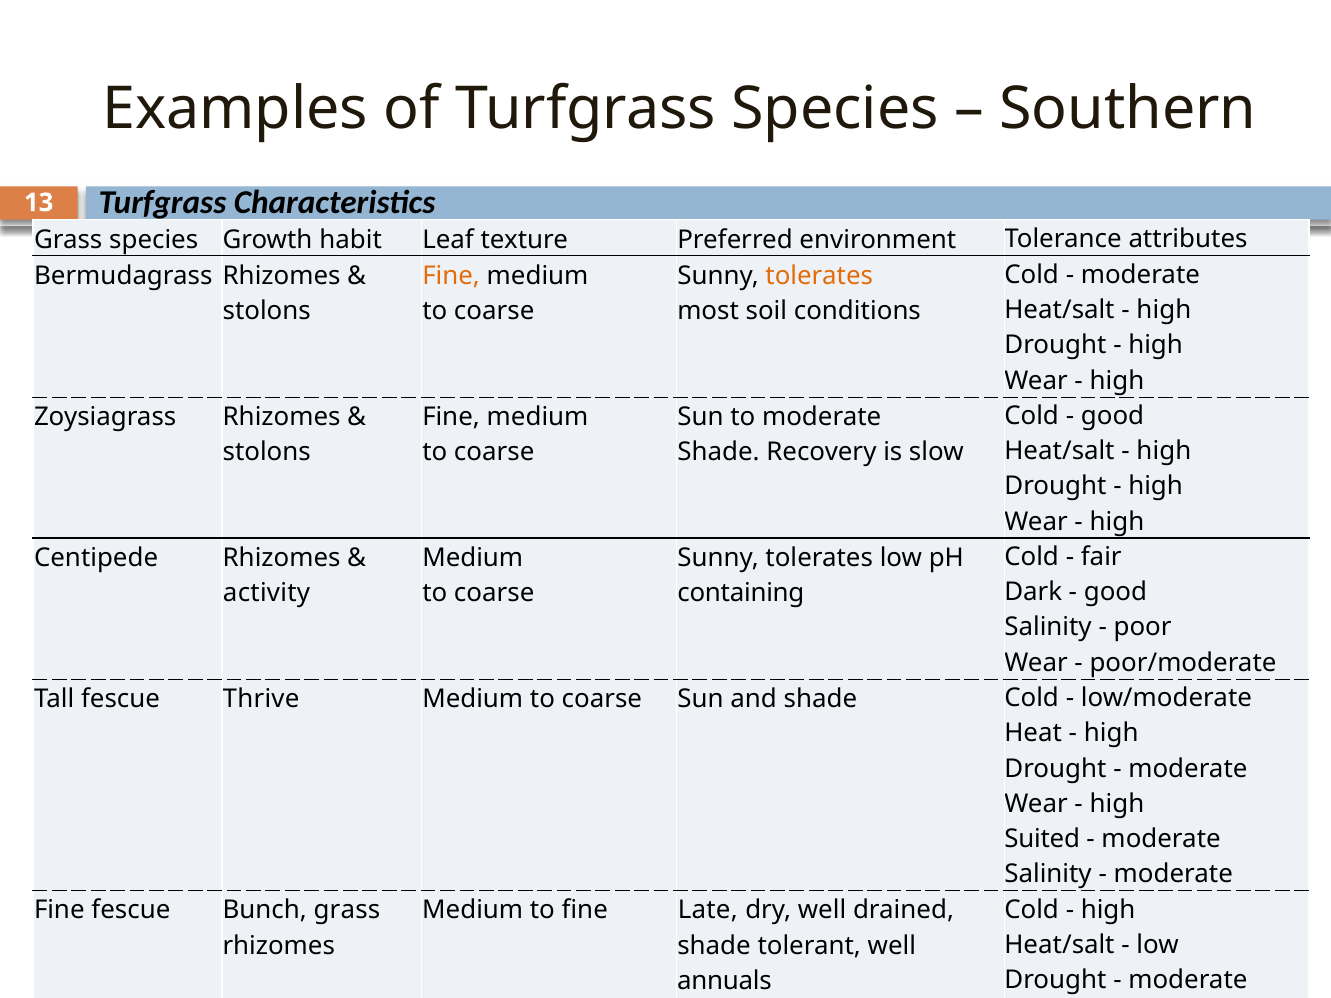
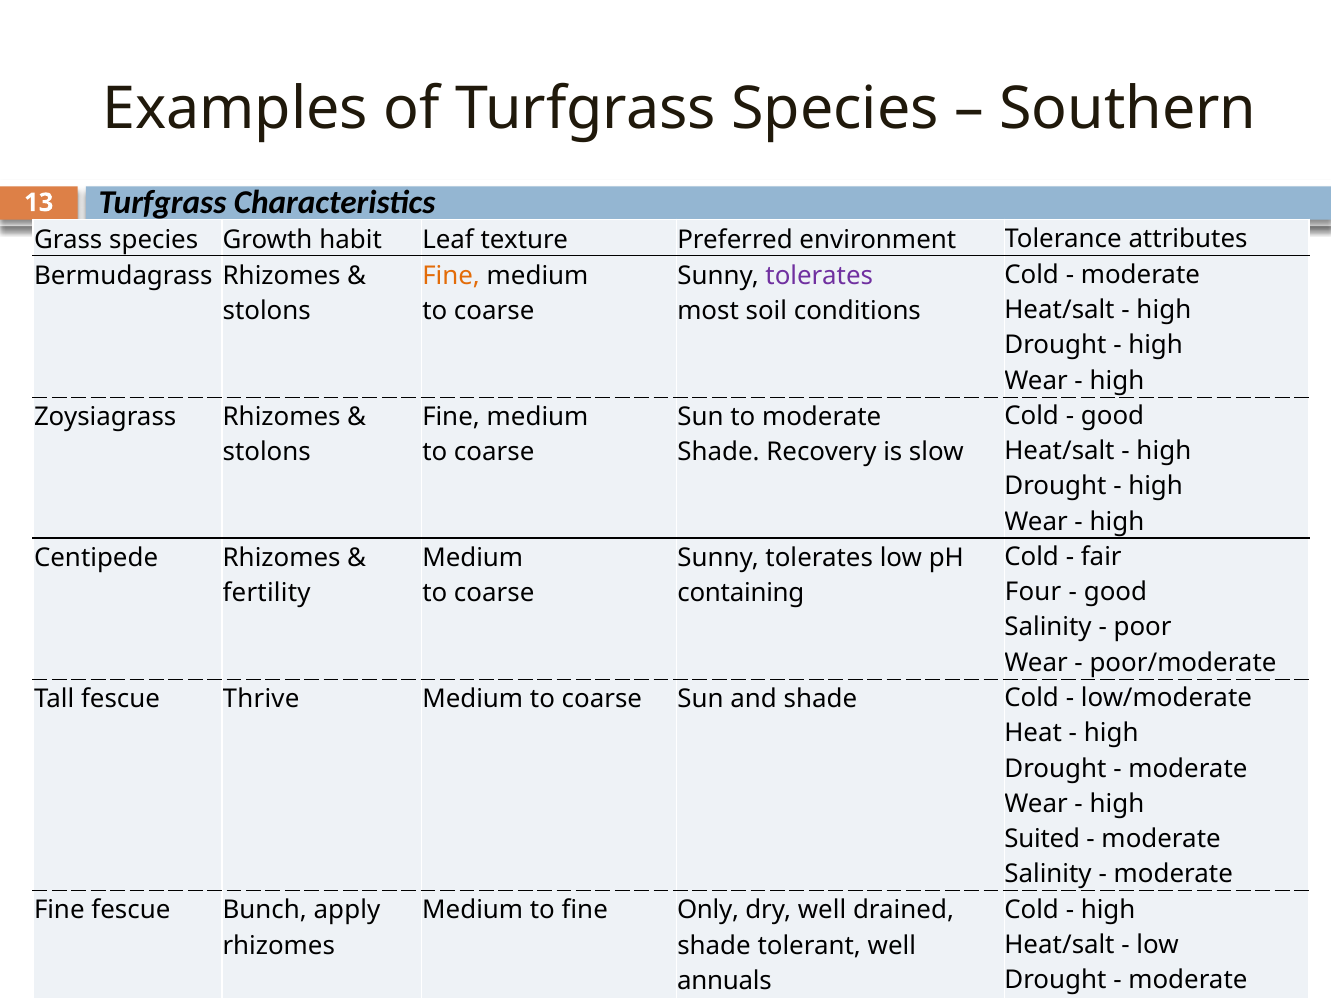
tolerates colour: orange -> purple (819, 276)
Dark: Dark -> Four (1033, 592)
activity: activity -> fertility (267, 593)
Bunch grass: grass -> apply (347, 911)
Late: Late -> Only (708, 911)
